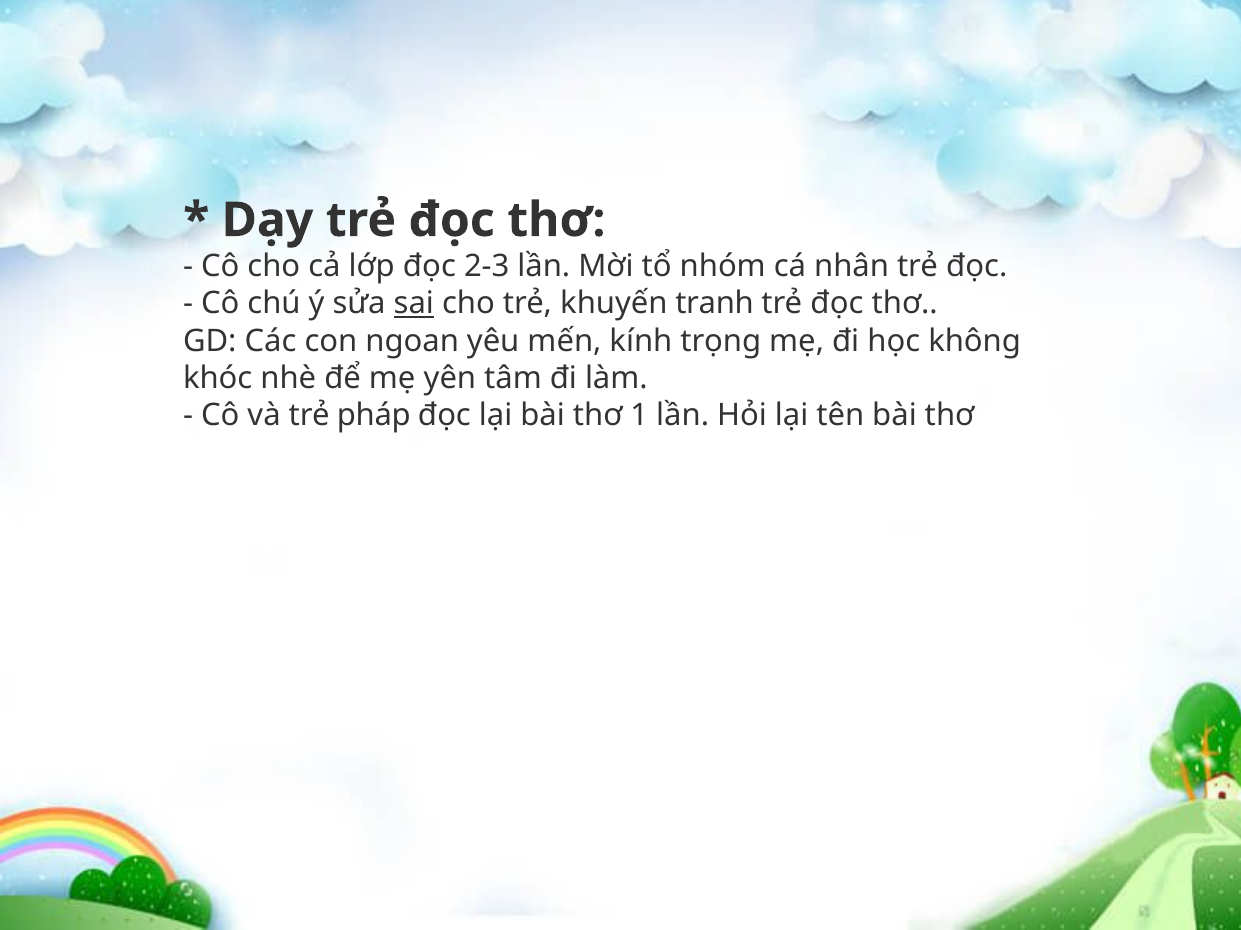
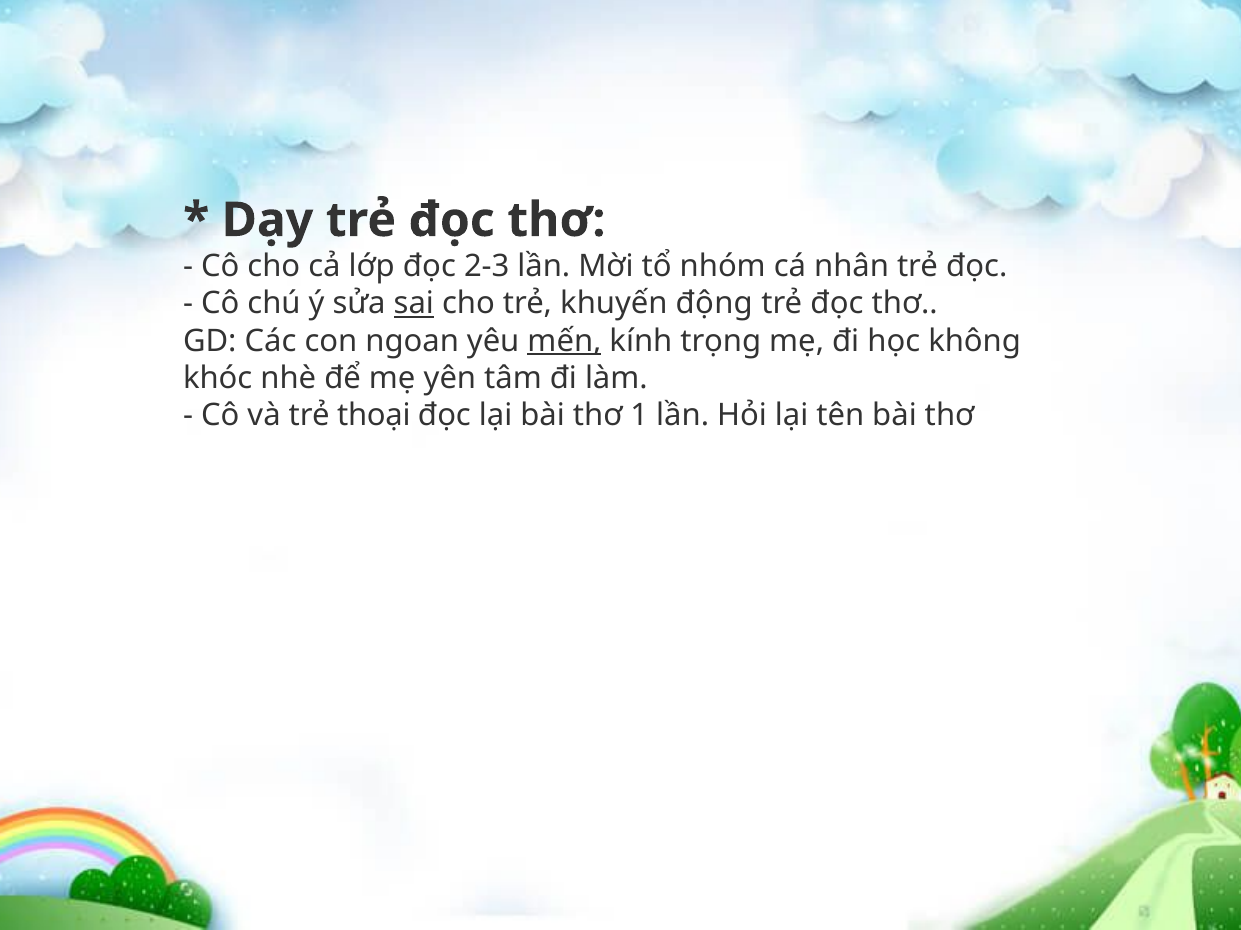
tranh: tranh -> động (714, 304)
mến underline: none -> present (564, 341)
pháp: pháp -> thoại (374, 416)
